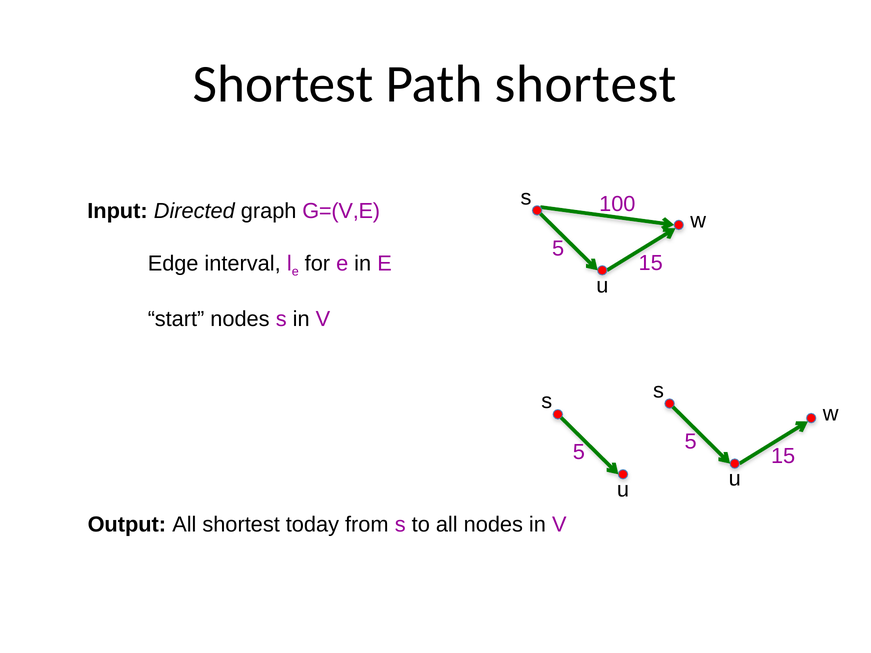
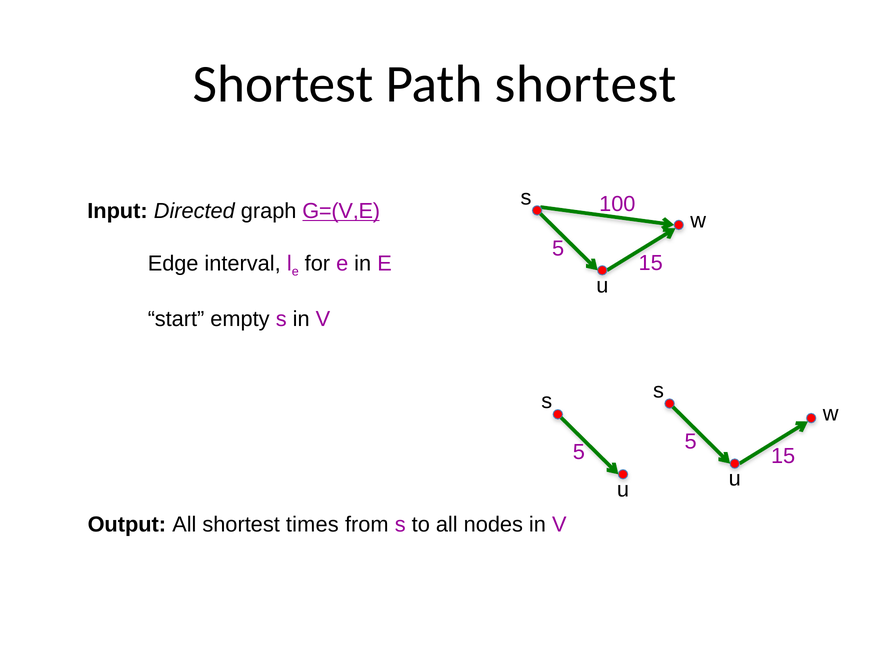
G=(V,E underline: none -> present (341, 211)
start nodes: nodes -> empty (240, 319)
today: today -> times (312, 525)
